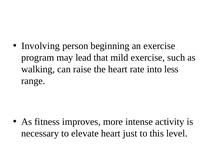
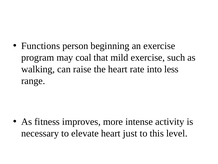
Involving: Involving -> Functions (41, 46)
lead: lead -> coal (83, 57)
